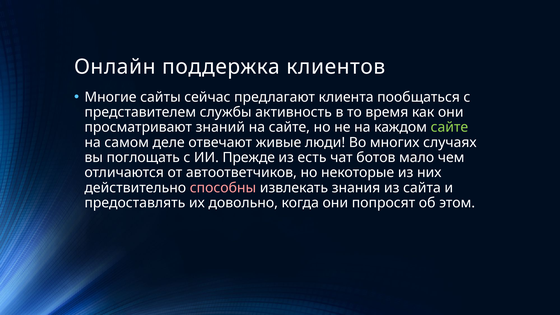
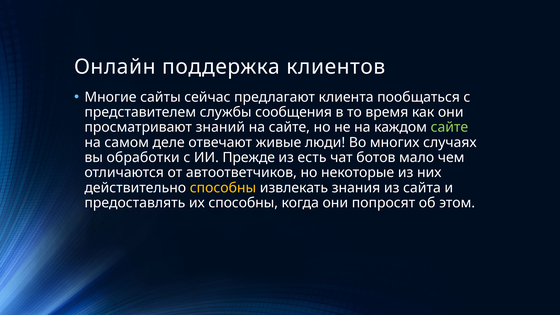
активность: активность -> сообщения (294, 112)
поглощать: поглощать -> обработки (143, 158)
способны colour: pink -> yellow (223, 188)
их довольно: довольно -> способны (243, 203)
